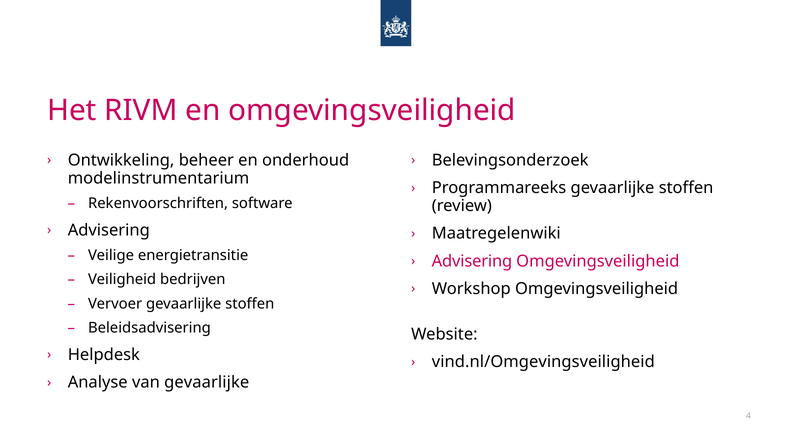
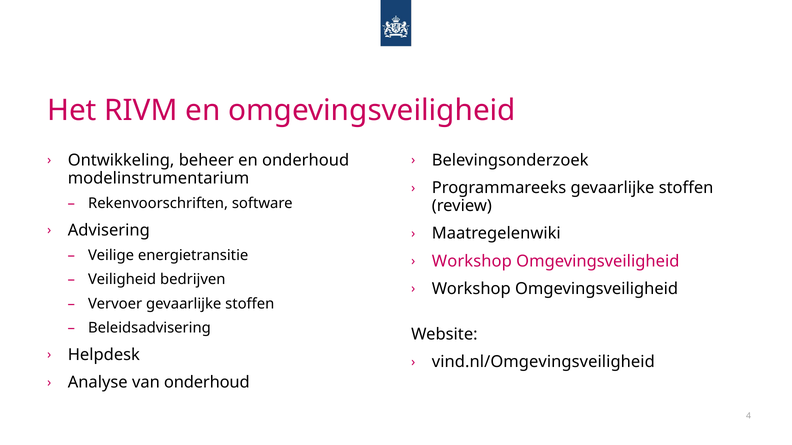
Advisering: Advisering -> Workshop (472, 261)
van gevaarlijke: gevaarlijke -> onderhoud (207, 383)
